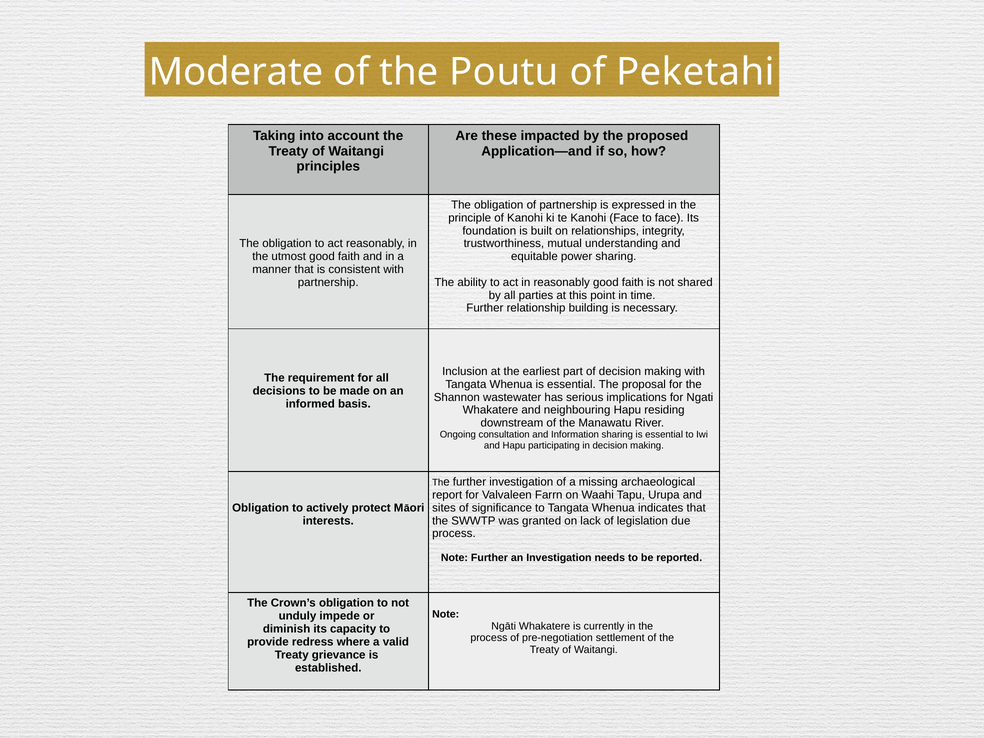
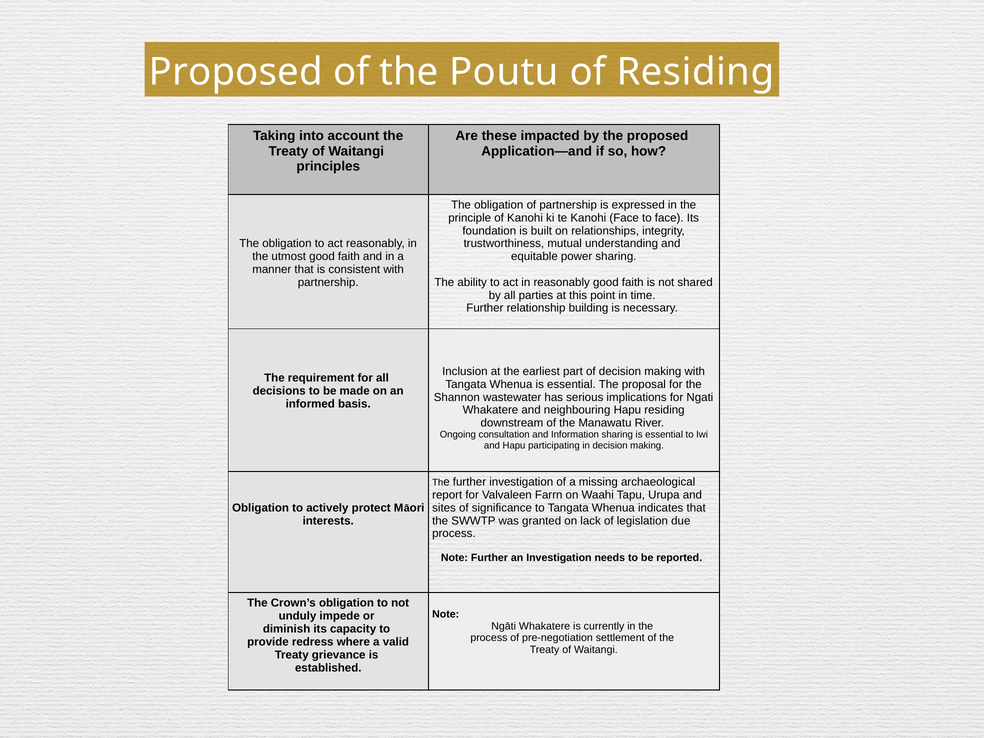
Moderate: Moderate -> Proposed (236, 72)
of Peketahi: Peketahi -> Residing (695, 72)
